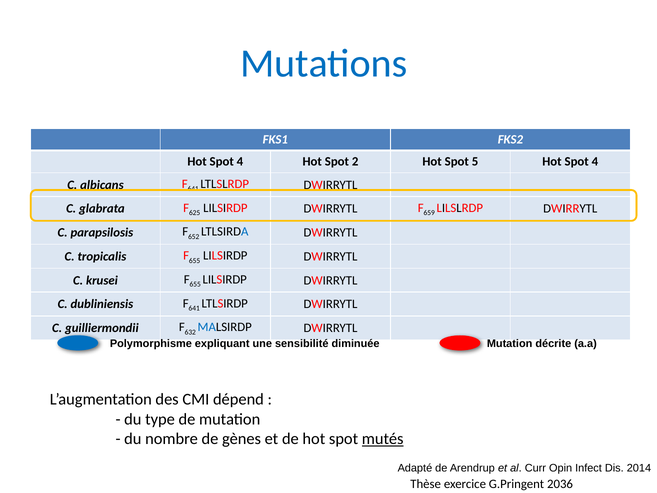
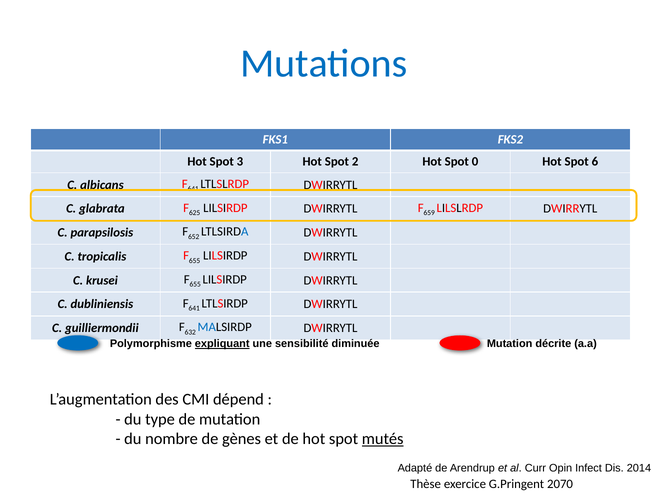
4: 4 -> 3 (240, 162)
5: 5 -> 0 (475, 162)
4: 4 -> 6 (595, 162)
expliquant underline: none -> present (222, 344)
2036: 2036 -> 2070 (560, 484)
